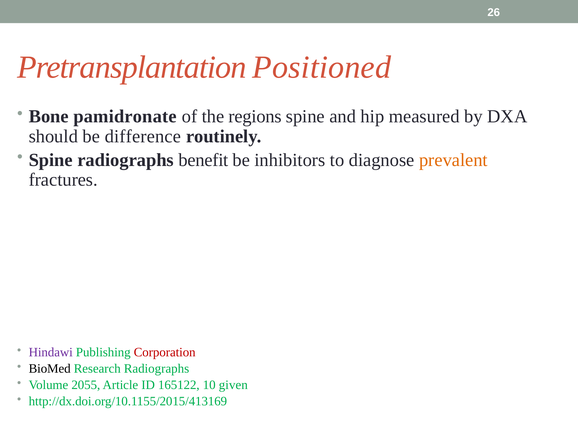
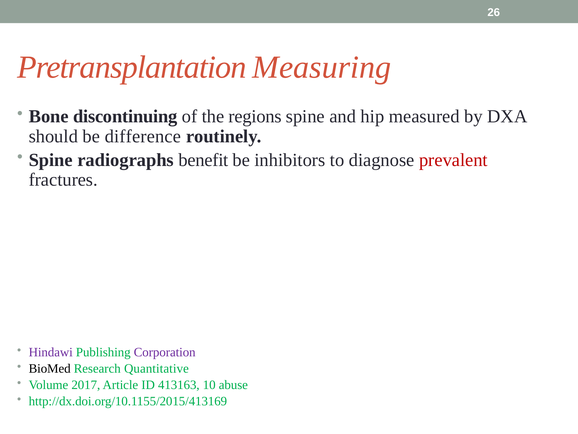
Positioned: Positioned -> Measuring (322, 67)
pamidronate: pamidronate -> discontinuing (125, 116)
prevalent colour: orange -> red (453, 160)
Corporation colour: red -> purple (165, 352)
Research Radiographs: Radiographs -> Quantitative (156, 368)
2055: 2055 -> 2017 (86, 385)
165122: 165122 -> 413163 (179, 385)
given: given -> abuse (233, 385)
